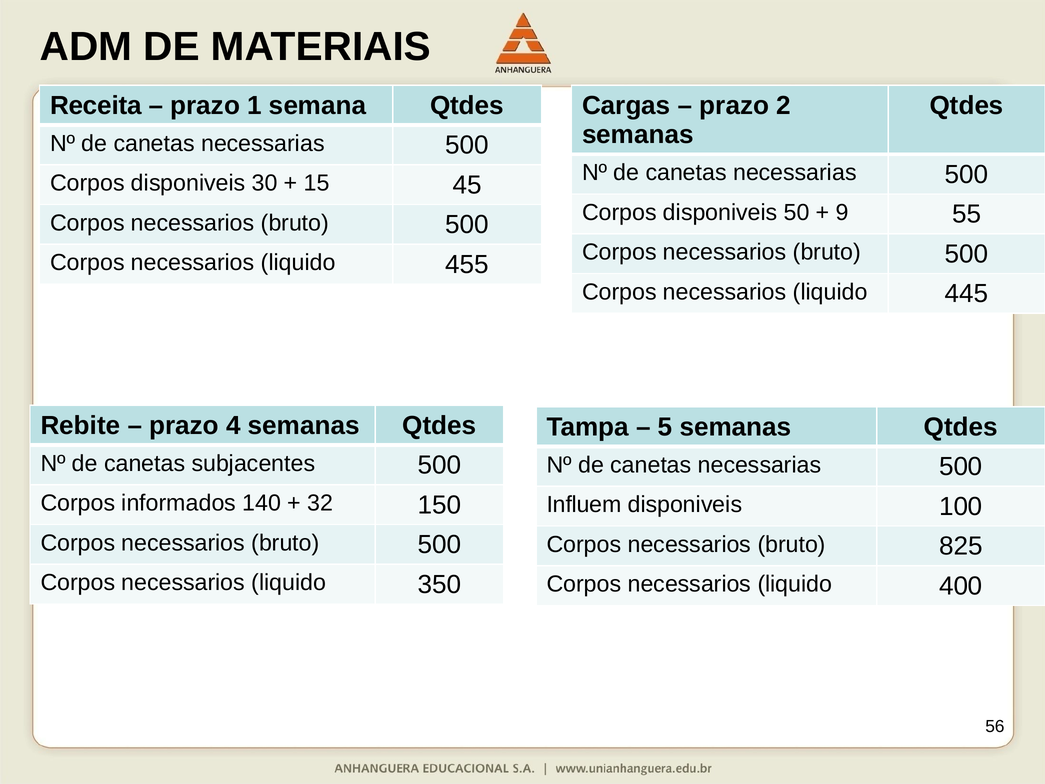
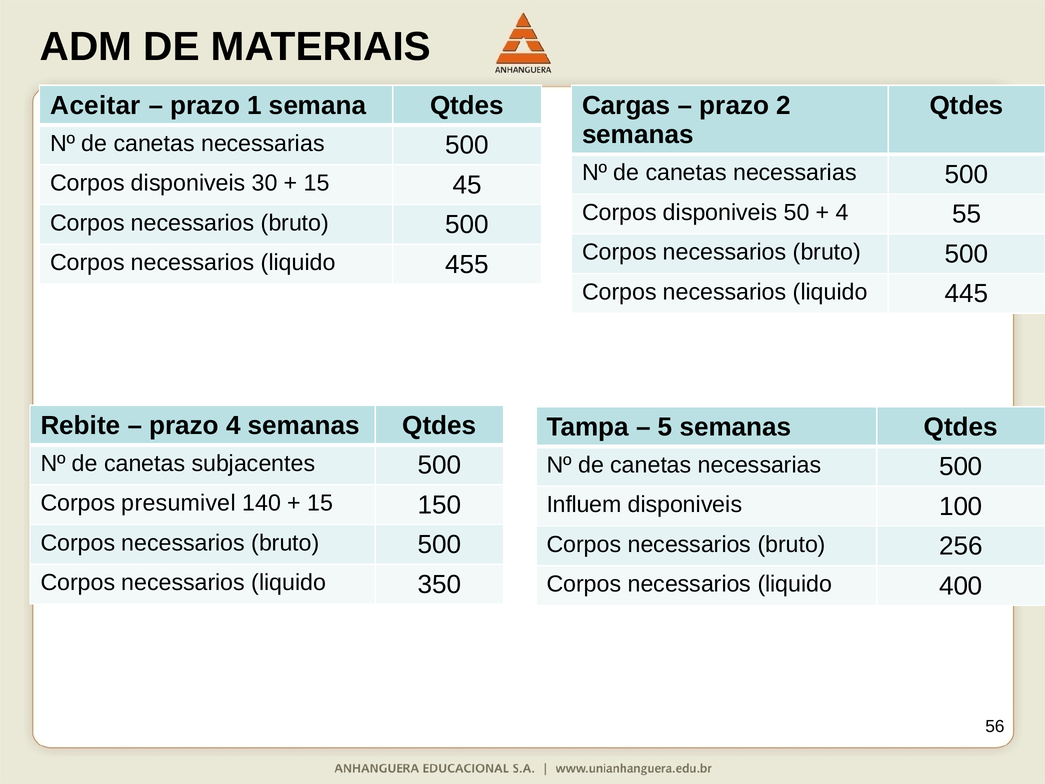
Receita: Receita -> Aceitar (96, 106)
9: 9 -> 4 (842, 212)
informados: informados -> presumivel (179, 503)
32: 32 -> 15 (320, 503)
825: 825 -> 256 (961, 546)
